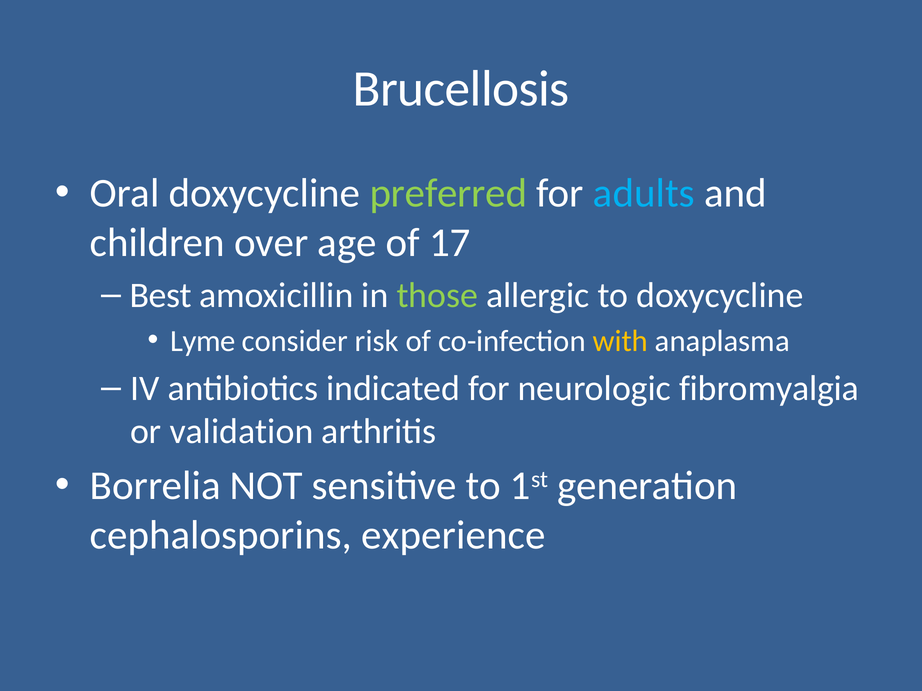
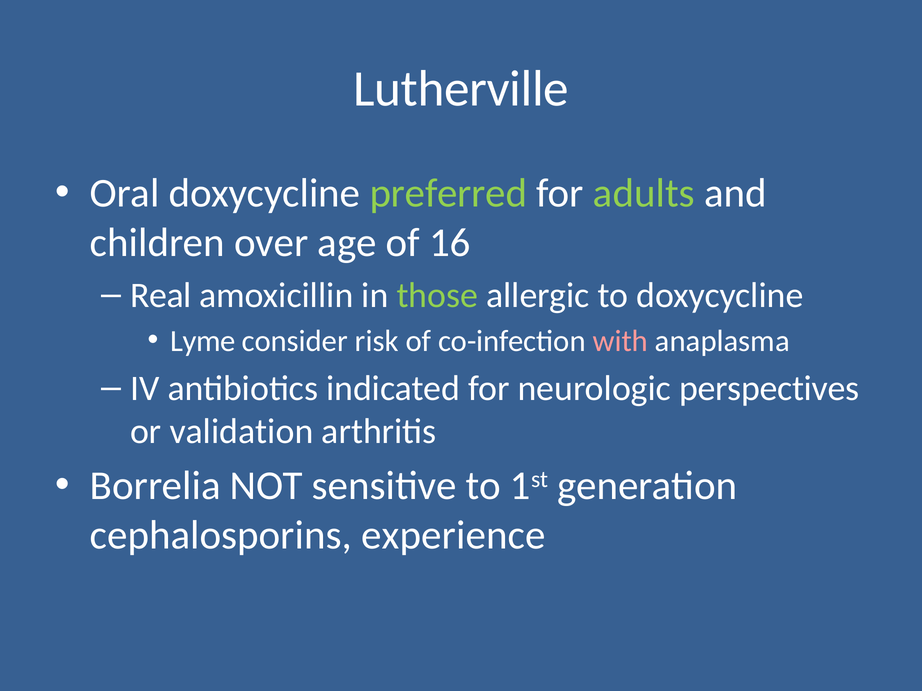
Brucellosis: Brucellosis -> Lutherville (461, 89)
adults colour: light blue -> light green (644, 193)
17: 17 -> 16 (450, 243)
Best: Best -> Real (161, 296)
with colour: yellow -> pink (620, 341)
fibromyalgia: fibromyalgia -> perspectives (769, 389)
